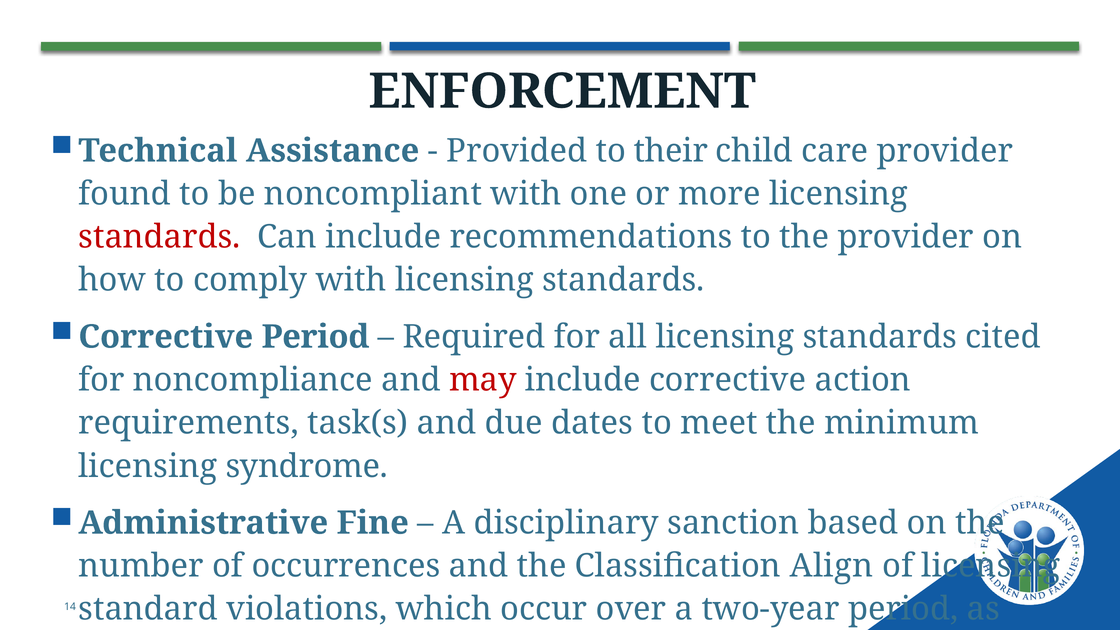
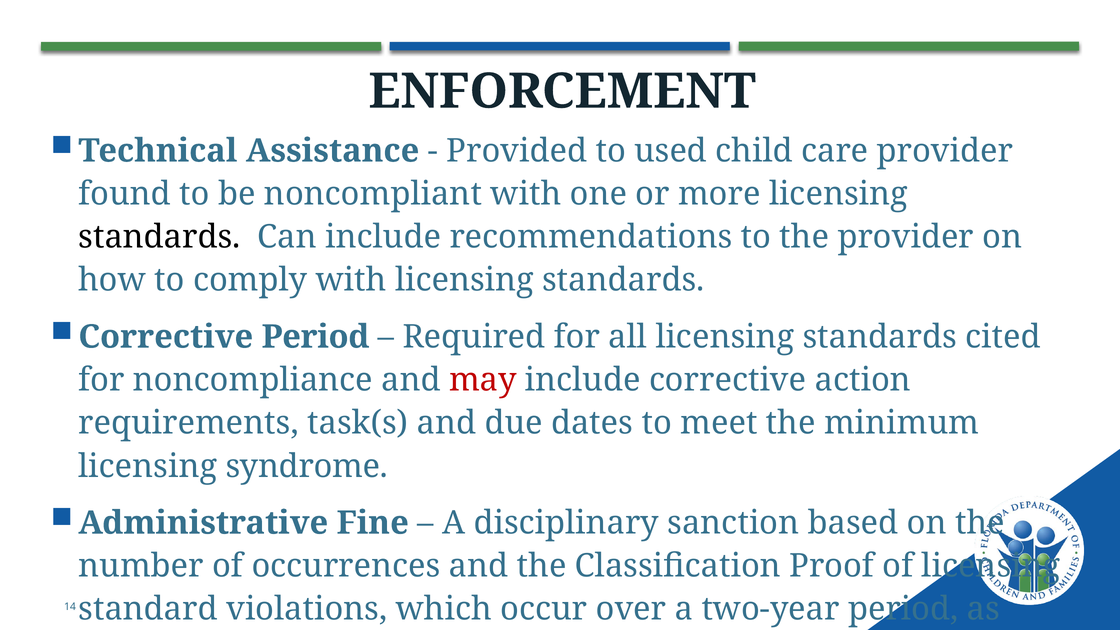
their: their -> used (671, 151)
standards colour: red -> black (159, 237)
Align: Align -> Proof (832, 566)
